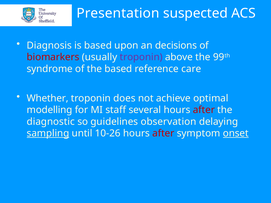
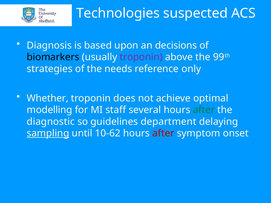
Presentation: Presentation -> Technologies (118, 13)
biomarkers colour: red -> black (53, 57)
syndrome: syndrome -> strategies (50, 69)
the based: based -> needs (118, 69)
care: care -> only (191, 69)
after colour: red -> green (204, 110)
observation: observation -> department (168, 122)
10-26: 10-26 -> 10-62 (108, 134)
onset underline: present -> none (236, 134)
